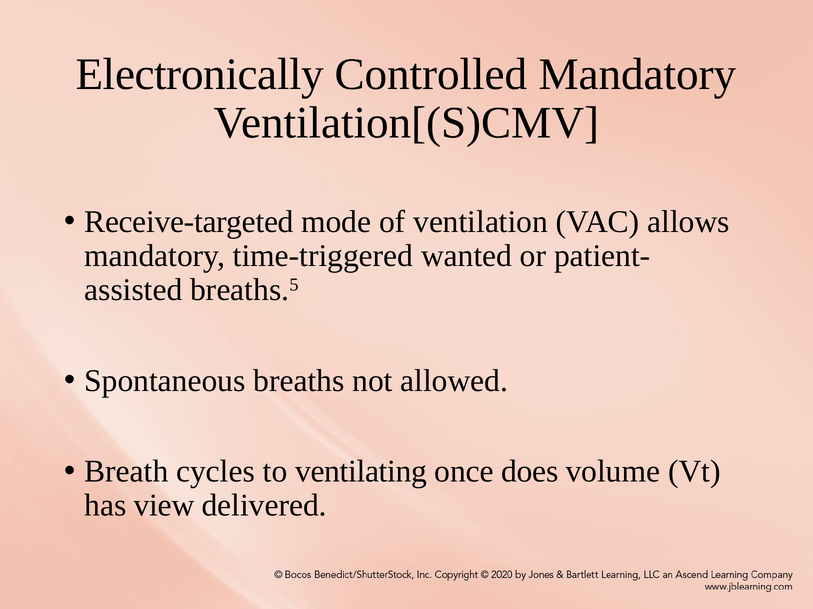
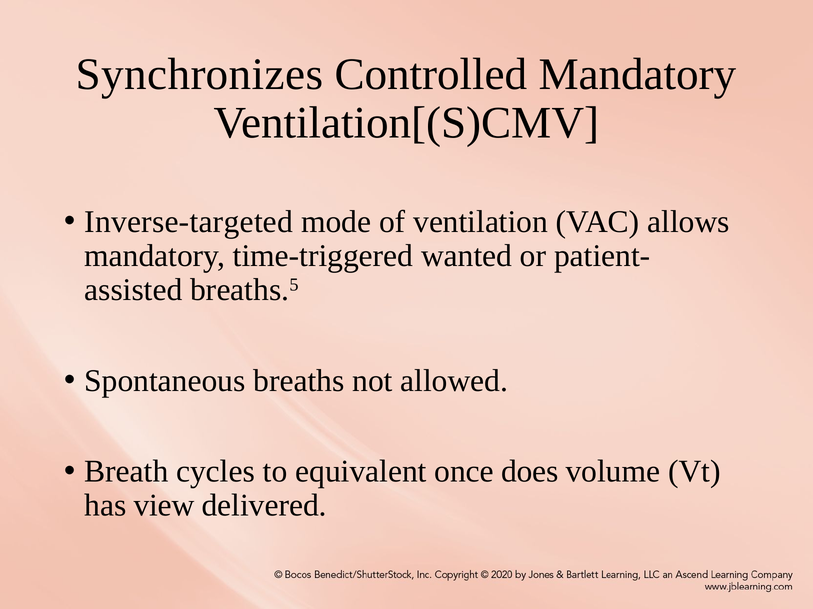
Electronically: Electronically -> Synchronizes (199, 74)
Receive-targeted: Receive-targeted -> Inverse-targeted (189, 222)
ventilating: ventilating -> equivalent (361, 472)
